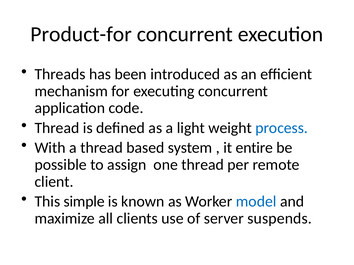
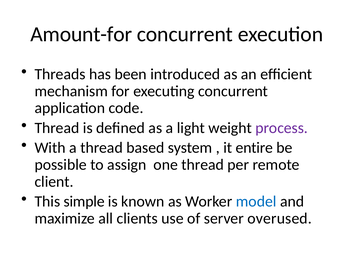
Product-for: Product-for -> Amount-for (81, 34)
process colour: blue -> purple (282, 128)
suspends: suspends -> overused (280, 219)
